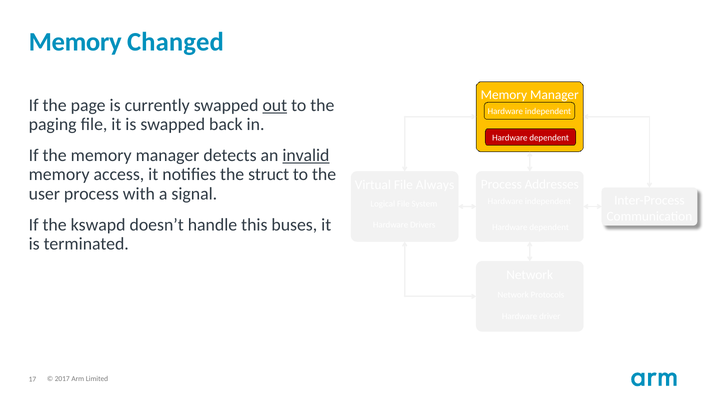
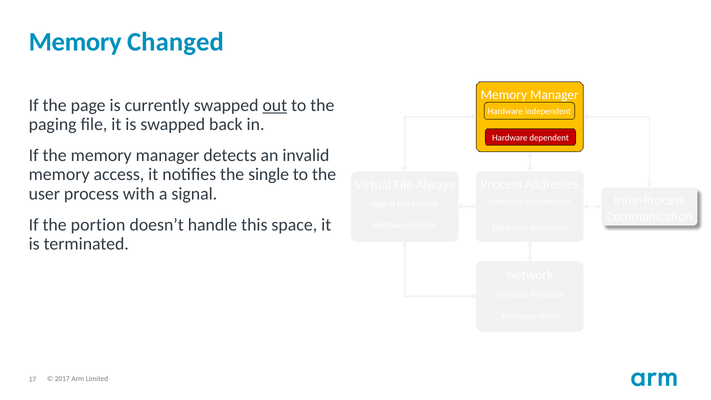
invalid underline: present -> none (306, 155)
struct: struct -> single (269, 175)
kswapd: kswapd -> portion (98, 225)
buses: buses -> space (294, 225)
